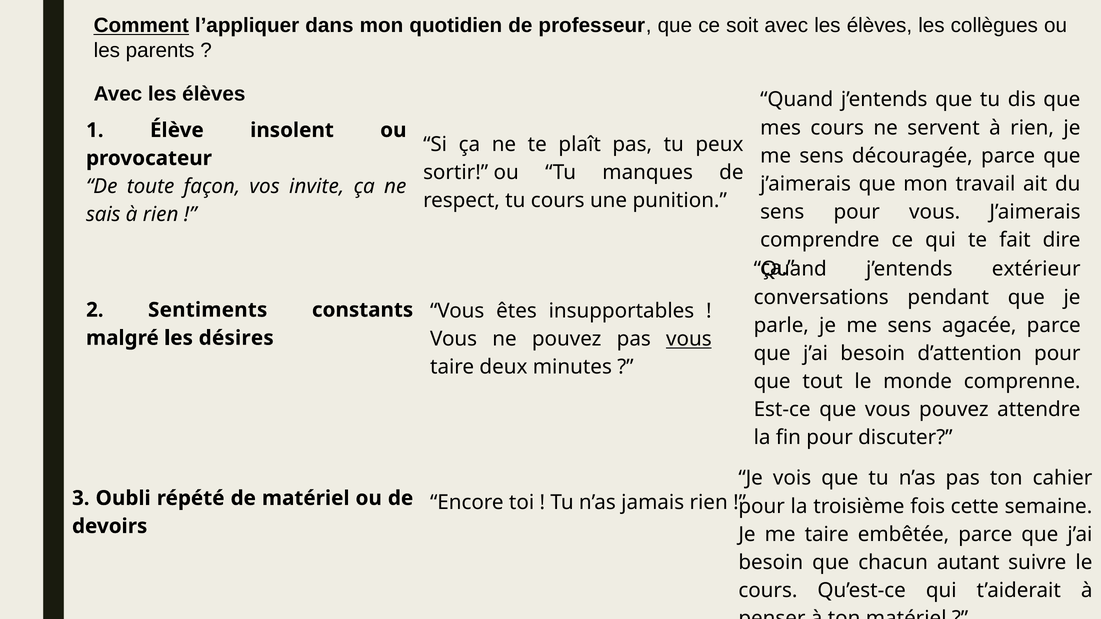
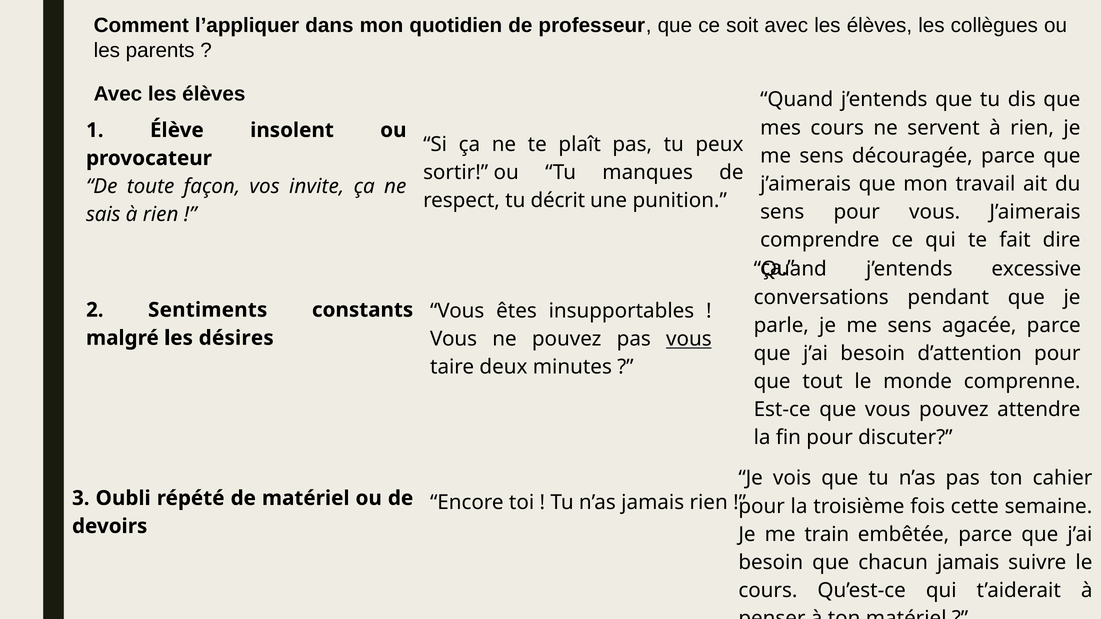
Comment underline: present -> none (141, 26)
tu cours: cours -> décrit (558, 200)
extérieur: extérieur -> excessive (1036, 269)
me taire: taire -> train (827, 535)
chacun autant: autant -> jamais (968, 563)
